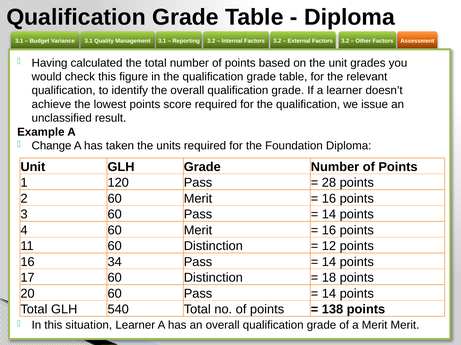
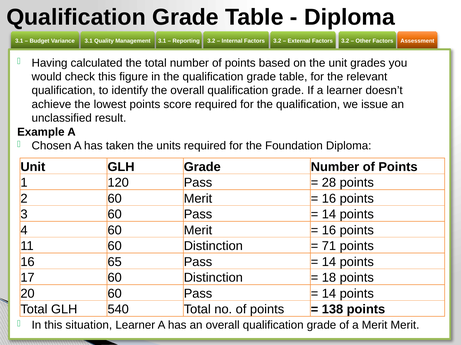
Change: Change -> Chosen (51, 146)
12: 12 -> 71 (329, 247)
34: 34 -> 65 (115, 262)
